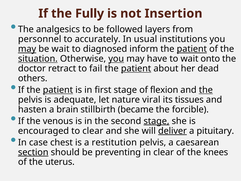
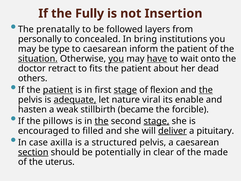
analgesics: analgesics -> prenatally (58, 29)
personnel: personnel -> personally (40, 39)
accurately: accurately -> concealed (98, 39)
usual: usual -> bring (145, 39)
may underline: present -> none (27, 49)
be wait: wait -> type (61, 49)
to diagnosed: diagnosed -> caesarean (105, 49)
patient underline: present -> none (192, 49)
have underline: none -> present (157, 59)
fail: fail -> fits (96, 68)
patient underline: present -> none (136, 68)
stage underline: none -> present (125, 90)
adequate underline: none -> present (75, 100)
tissues: tissues -> enable (189, 100)
brain: brain -> weak (67, 109)
venous: venous -> pillows (58, 121)
the underline: none -> present (102, 121)
to clear: clear -> filled (93, 131)
chest: chest -> axilla (61, 142)
restitution: restitution -> structured (114, 142)
preventing: preventing -> potentially (118, 152)
knees: knees -> made (216, 152)
